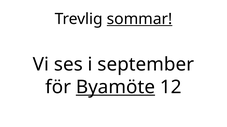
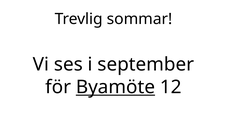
sommar underline: present -> none (140, 19)
